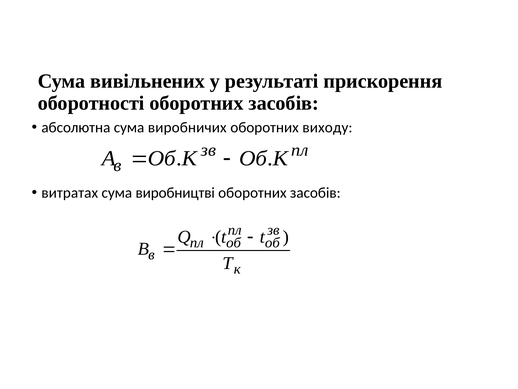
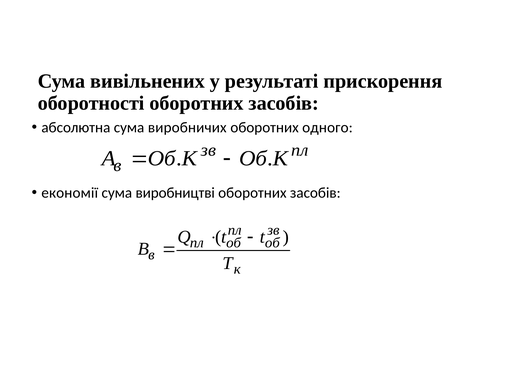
виходу: виходу -> одного (327, 127)
витратах: витратах -> економії (70, 193)
